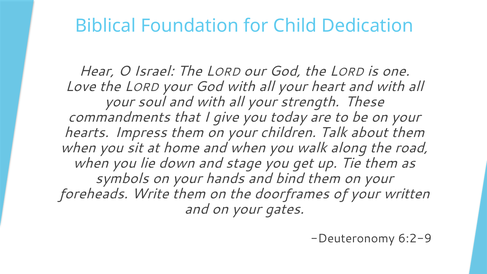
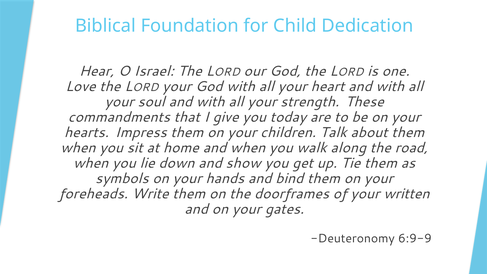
stage: stage -> show (243, 163)
6:2-9: 6:2-9 -> 6:9-9 (415, 238)
